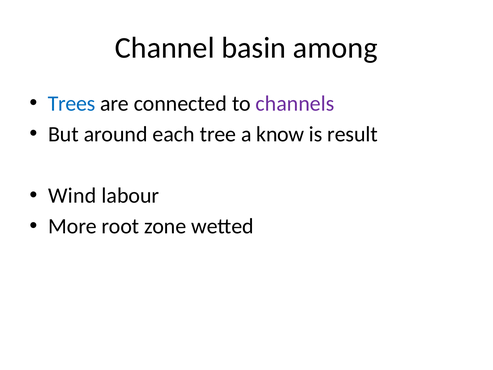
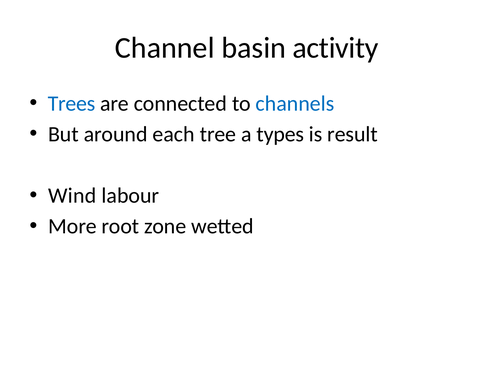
among: among -> activity (335, 48)
channels colour: purple -> blue (295, 103)
know: know -> types (280, 134)
